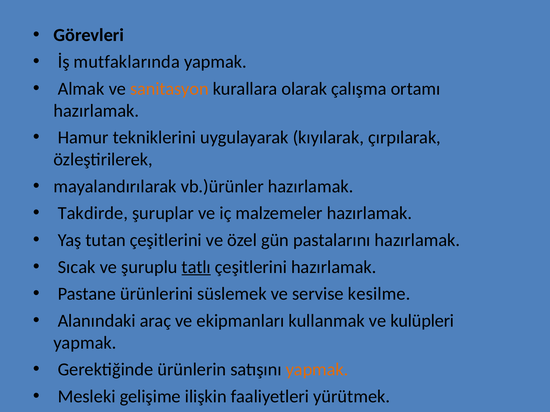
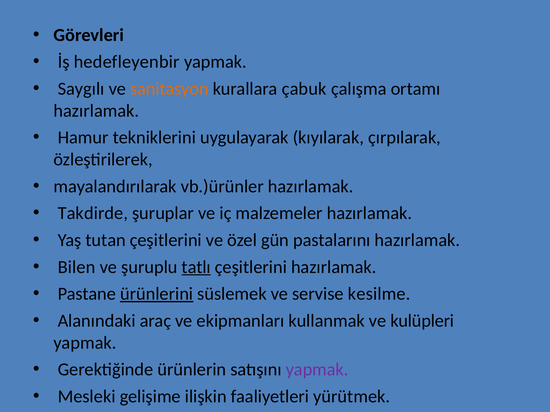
mutfaklarında: mutfaklarında -> hedefleyenbir (127, 62)
Almak: Almak -> Saygılı (81, 89)
olarak: olarak -> çabuk (304, 89)
Sıcak: Sıcak -> Bilen (77, 267)
ürünlerini underline: none -> present (157, 294)
yapmak colour: orange -> purple (317, 370)
